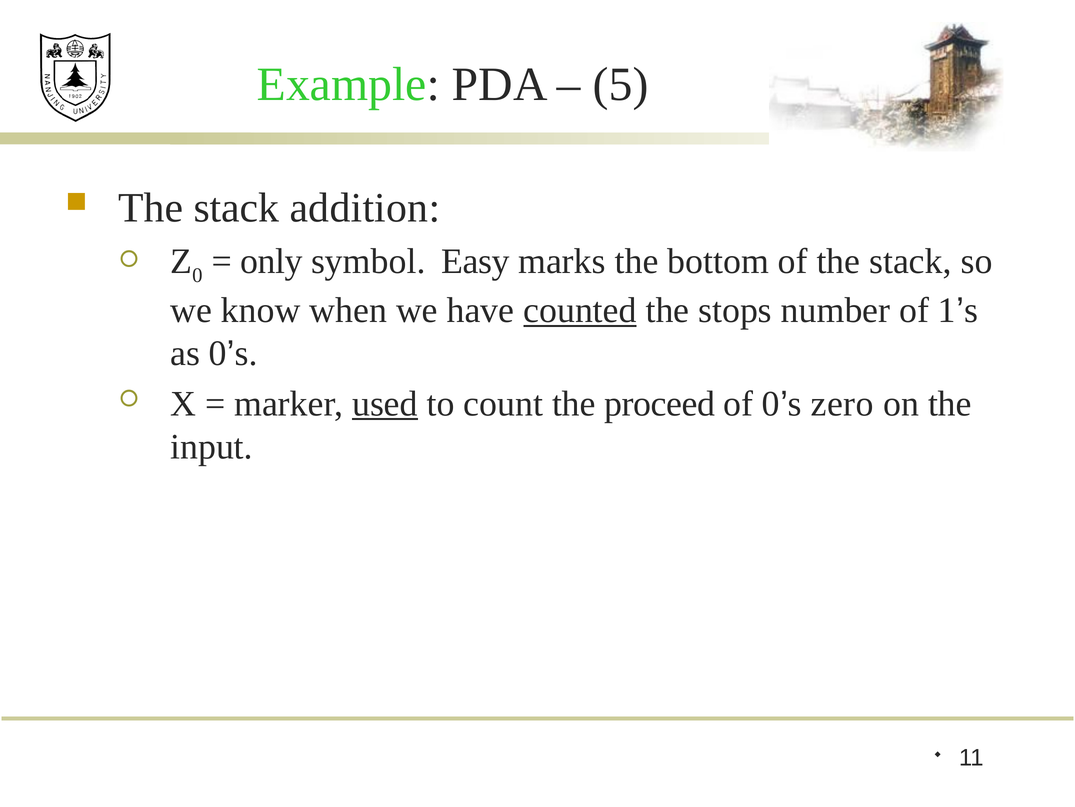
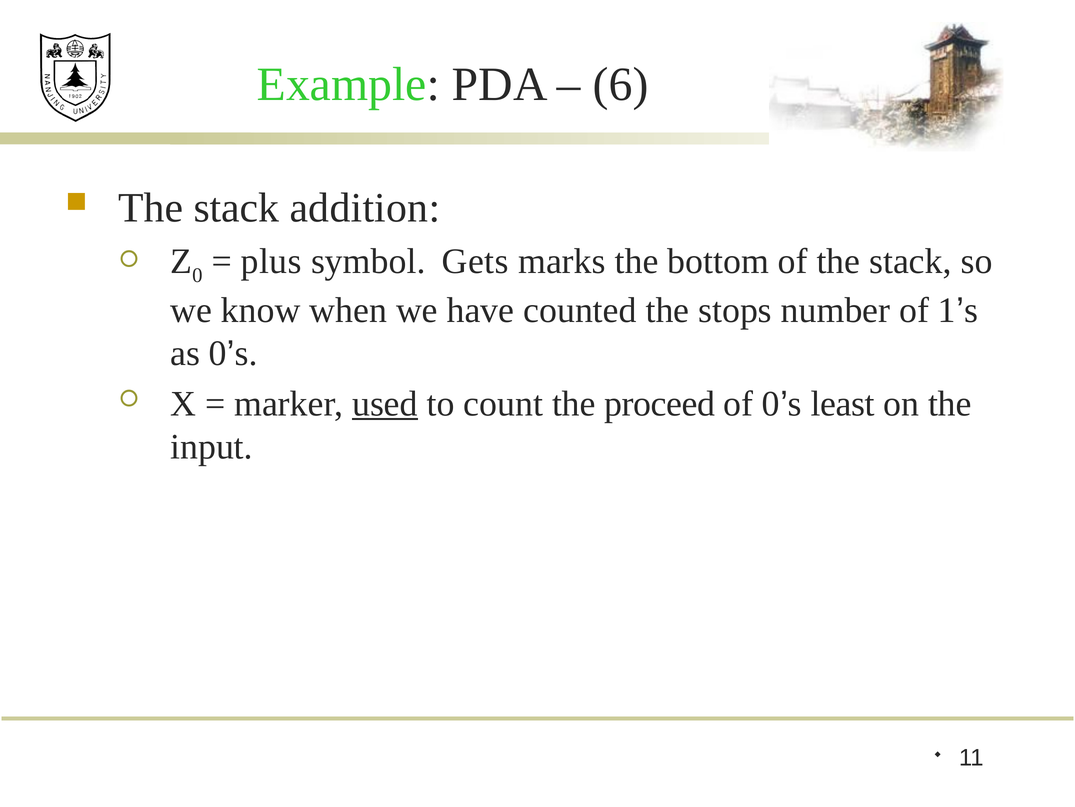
5: 5 -> 6 (621, 85)
only: only -> plus (271, 261)
Easy: Easy -> Gets (475, 261)
counted underline: present -> none (580, 310)
zero: zero -> least (843, 403)
